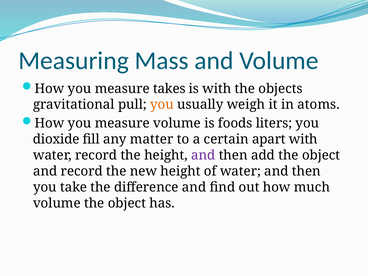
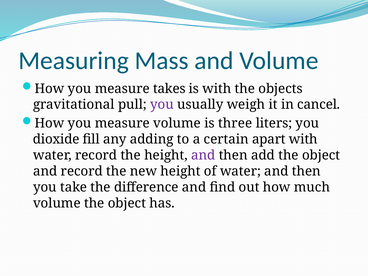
you colour: orange -> purple (162, 105)
atoms: atoms -> cancel (319, 105)
foods: foods -> three (235, 123)
matter: matter -> adding (152, 139)
